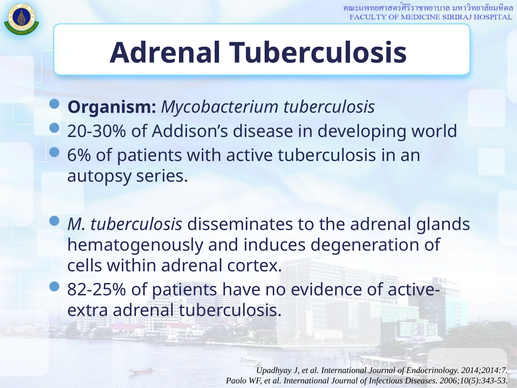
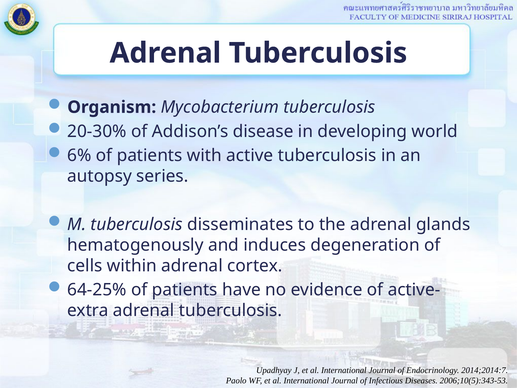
82-25%: 82-25% -> 64-25% (97, 290)
